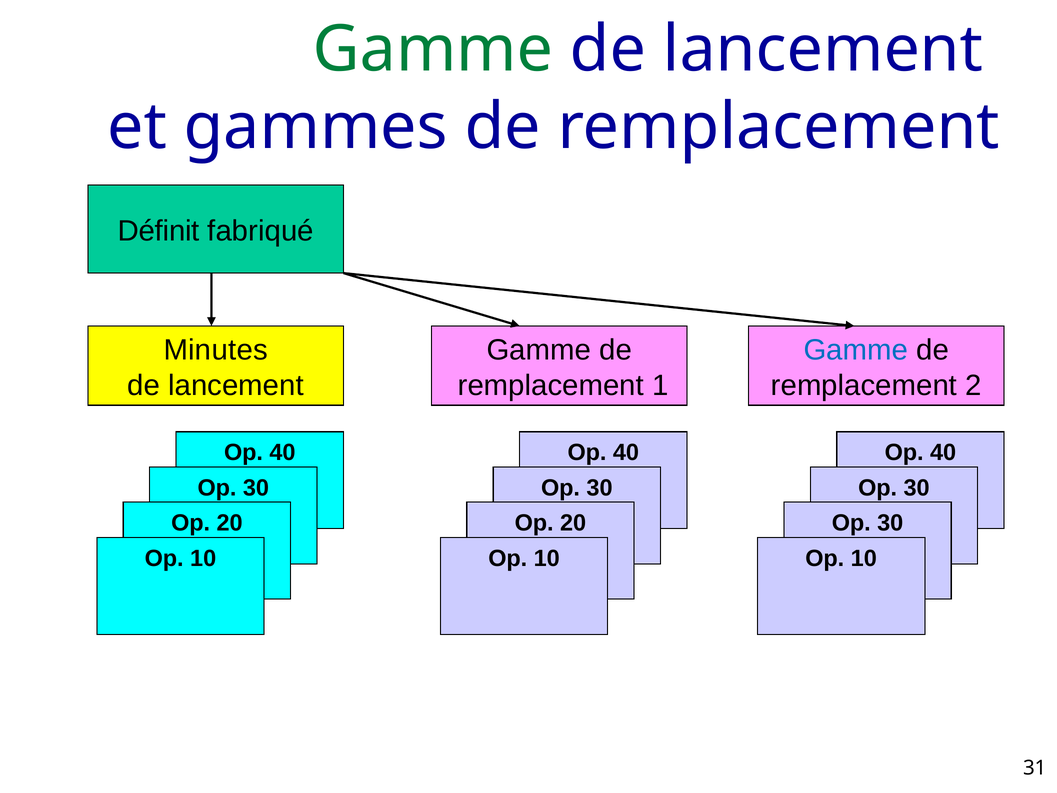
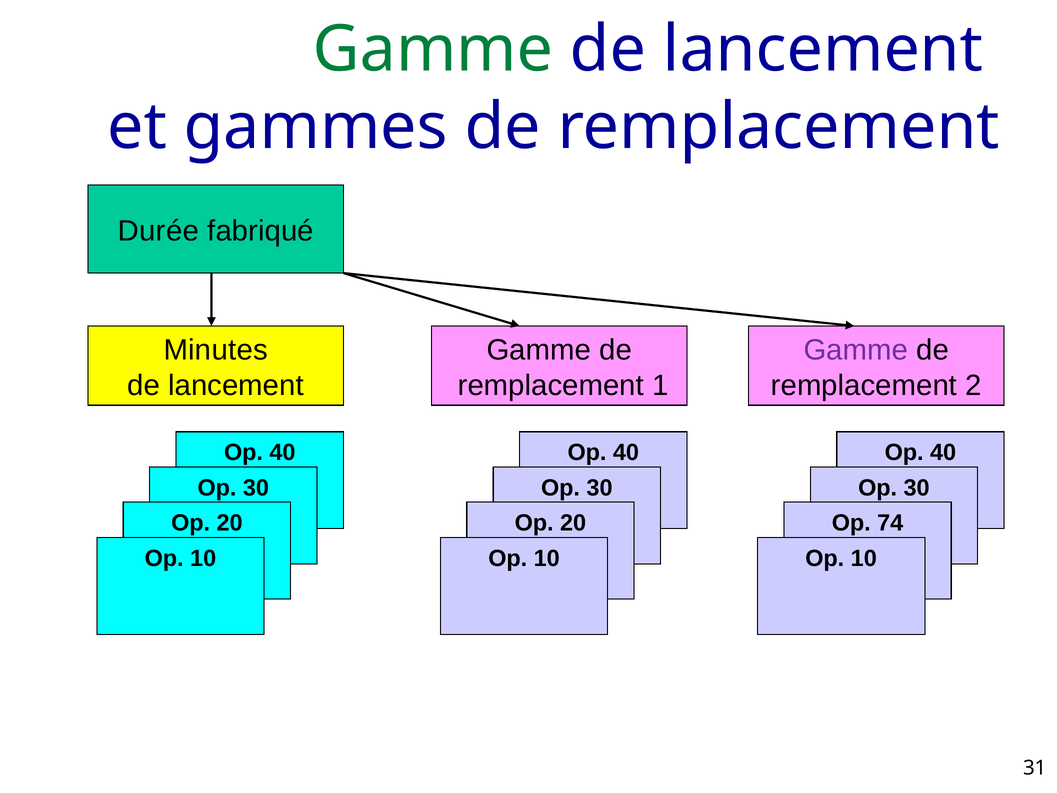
Définit: Définit -> Durée (158, 231)
Gamme colour: blue -> purple (856, 350)
30: 30 -> 74 (890, 523)
